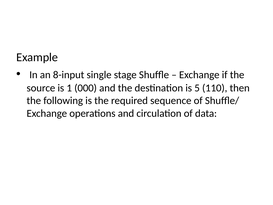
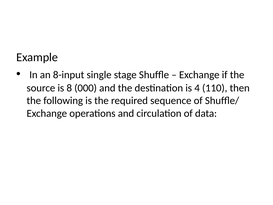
1: 1 -> 8 (69, 88)
5: 5 -> 4 (197, 88)
